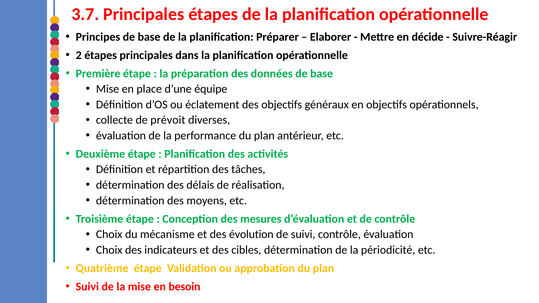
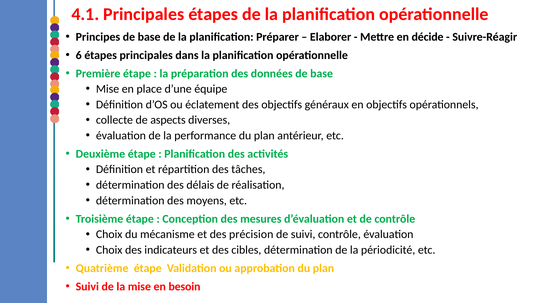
3.7: 3.7 -> 4.1 (85, 14)
2: 2 -> 6 (79, 55)
prévoit: prévoit -> aspects (168, 120)
évolution: évolution -> précision (251, 234)
